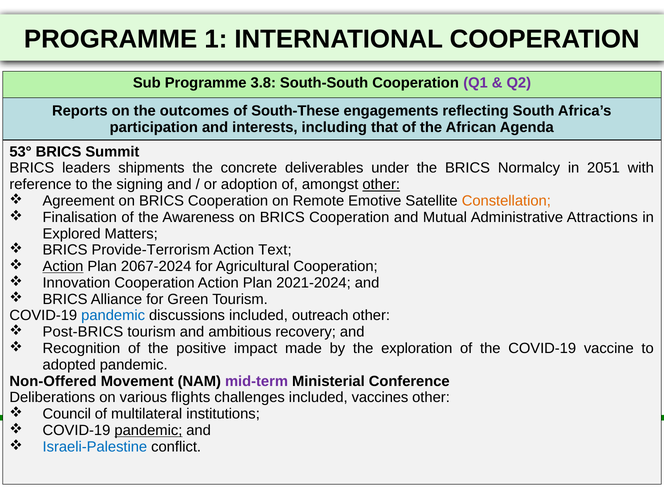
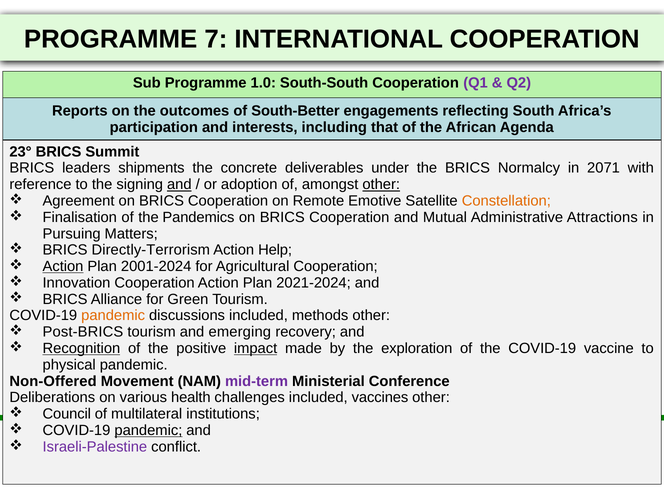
1: 1 -> 7 (216, 39)
3.8: 3.8 -> 1.0 (263, 83)
South-These: South-These -> South-Better (295, 111)
53°: 53° -> 23° (21, 152)
2051: 2051 -> 2071 (604, 168)
and underline: none -> present (179, 185)
Awareness: Awareness -> Pandemics (198, 217)
Explored: Explored -> Pursuing (72, 234)
Provide-Terrorism: Provide-Terrorism -> Directly-Terrorism (151, 250)
Text: Text -> Help (275, 250)
2067-2024: 2067-2024 -> 2001-2024 (156, 266)
pandemic colour: blue -> orange (113, 316)
outreach: outreach -> methods (320, 316)
ambitious: ambitious -> emerging (240, 332)
Recognition underline: none -> present (81, 348)
impact underline: none -> present (256, 348)
adopted: adopted -> physical (69, 365)
flights: flights -> health (191, 398)
Israeli-Palestine colour: blue -> purple (95, 447)
